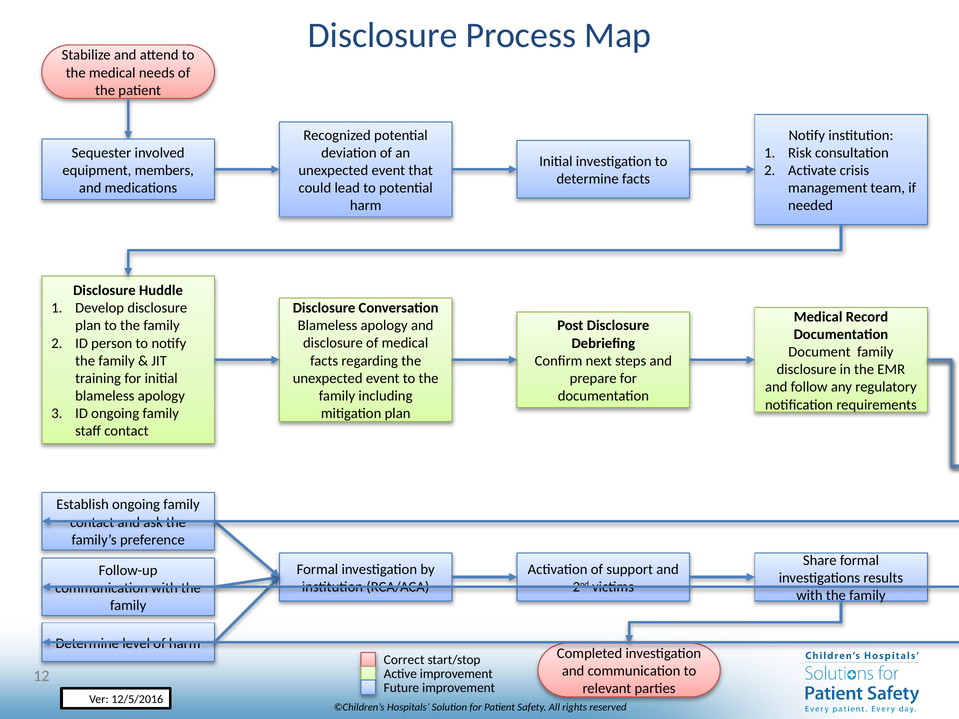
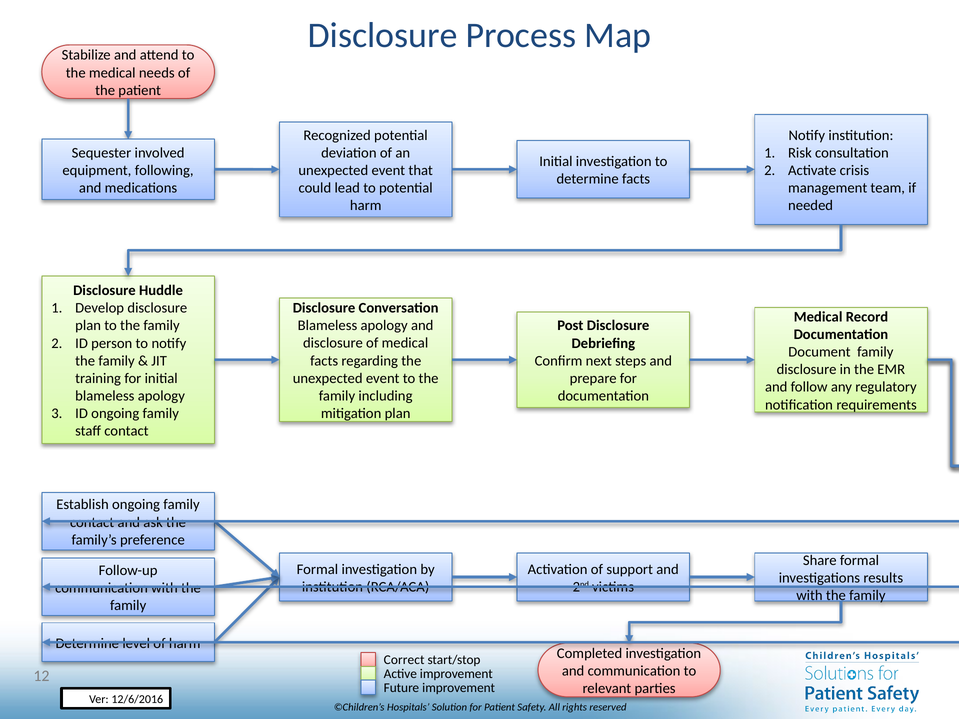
members: members -> following (164, 170)
12/5/2016: 12/5/2016 -> 12/6/2016 (137, 699)
